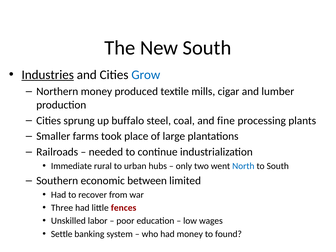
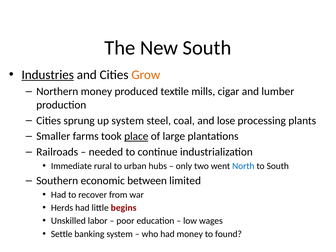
Grow colour: blue -> orange (146, 75)
up buffalo: buffalo -> system (128, 121)
fine: fine -> lose (226, 121)
place underline: none -> present (136, 136)
Three: Three -> Herds (62, 208)
fences: fences -> begins (124, 208)
